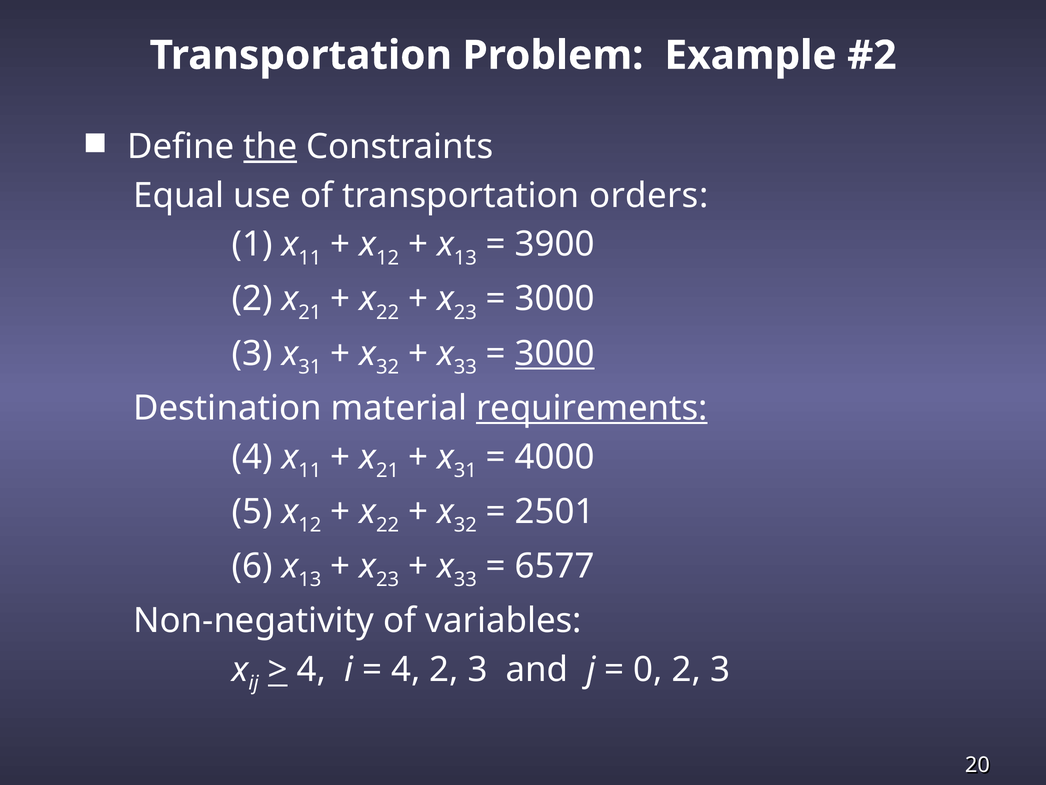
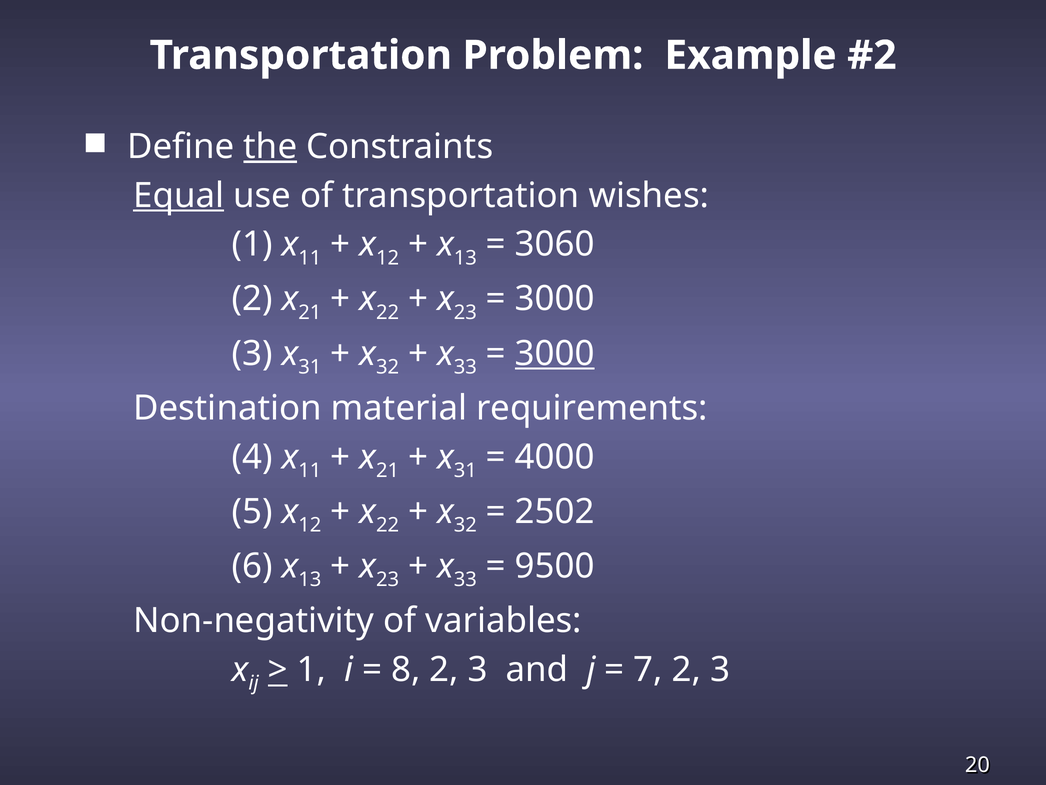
Equal underline: none -> present (179, 195)
orders: orders -> wishes (649, 195)
3900: 3900 -> 3060 (555, 244)
requirements underline: present -> none (592, 408)
2501: 2501 -> 2502 (555, 511)
6577: 6577 -> 9500 (555, 566)
4: 4 -> 1 (311, 669)
4: 4 -> 8 (406, 669)
0: 0 -> 7 (648, 669)
